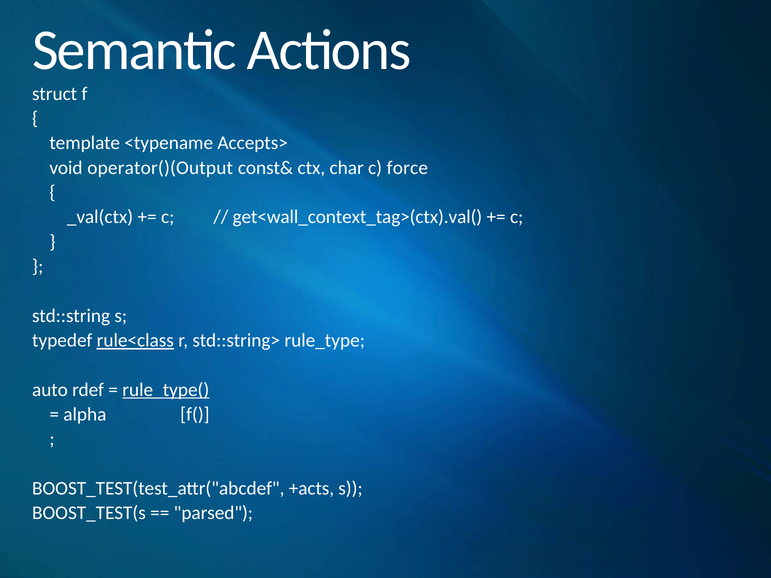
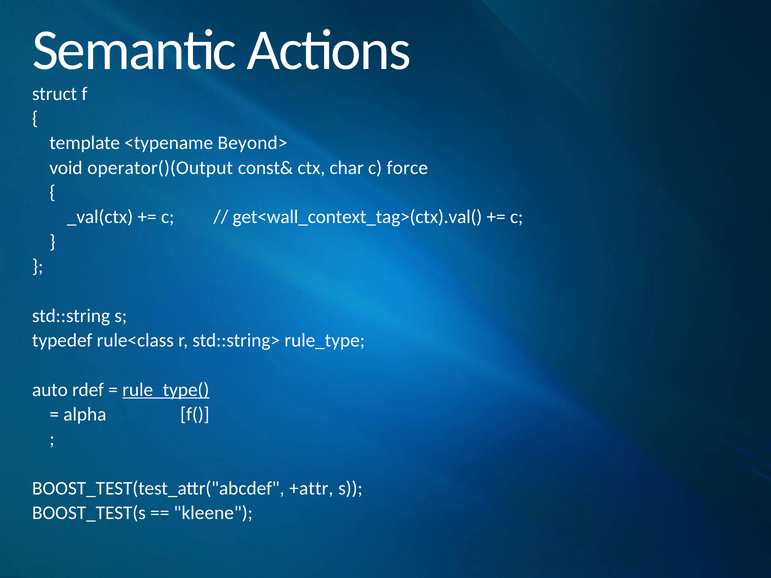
Accepts>: Accepts> -> Beyond> (253, 143)
rule<class underline: present -> none (135, 341)
+acts: +acts -> +attr (311, 489)
parsed: parsed -> kleene (213, 513)
